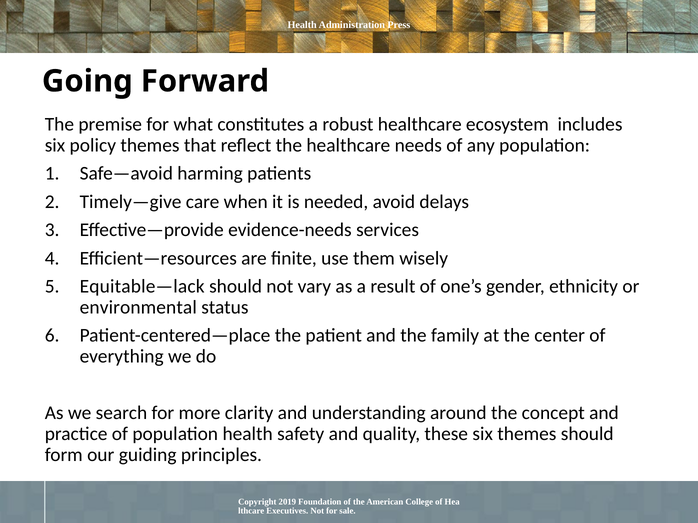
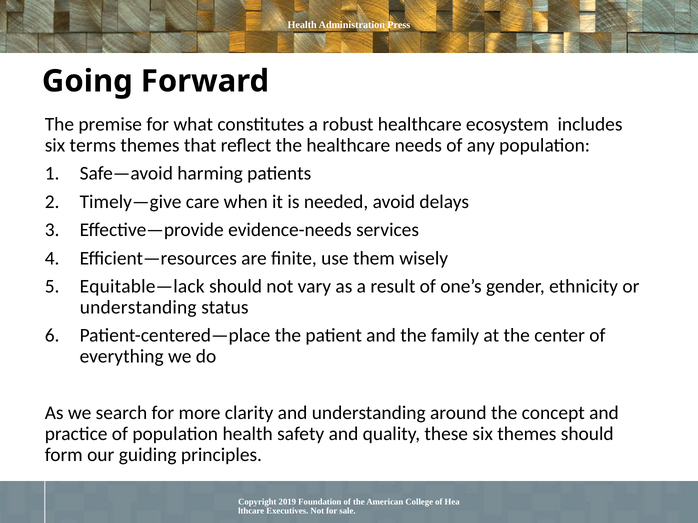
policy: policy -> terms (93, 145)
environmental: environmental -> understanding (138, 308)
